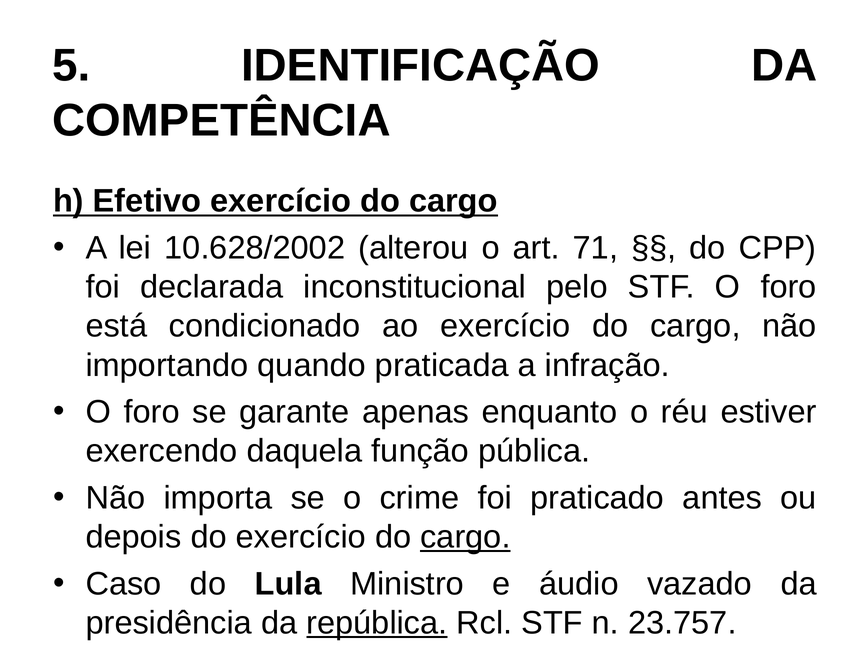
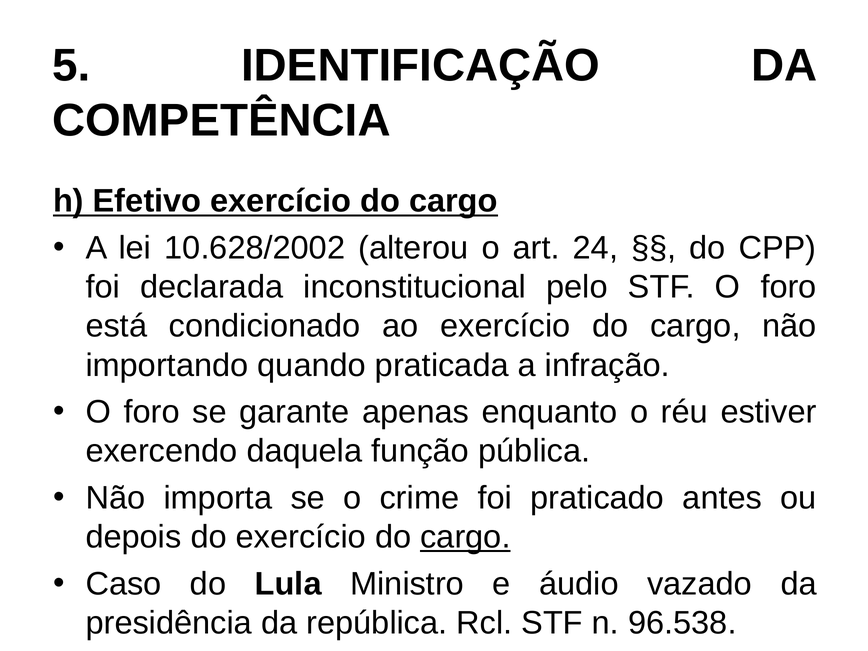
71: 71 -> 24 (595, 248)
república underline: present -> none (377, 623)
23.757: 23.757 -> 96.538 (682, 623)
